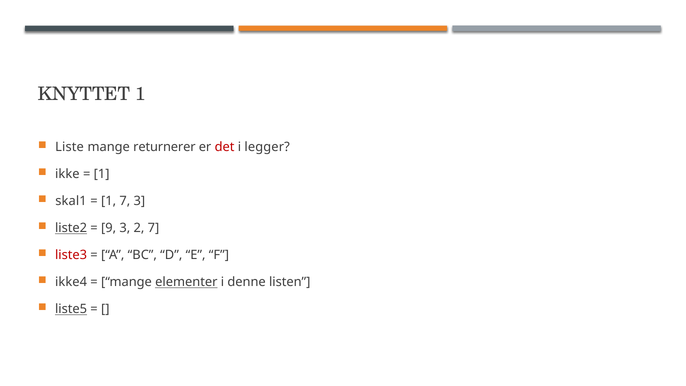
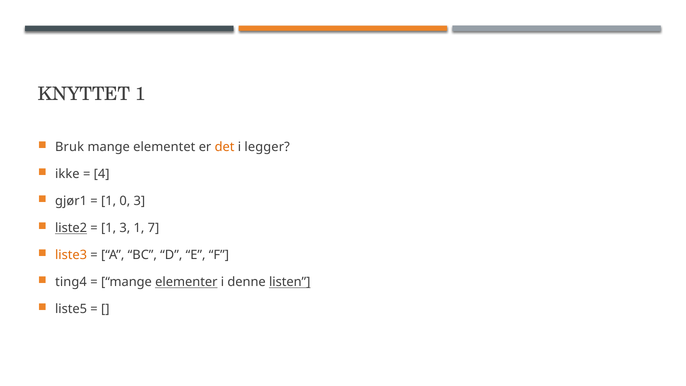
Liste: Liste -> Bruk (70, 147)
returnerer: returnerer -> elementet (164, 147)
det colour: red -> orange (225, 147)
1: 1 -> 4 (102, 174)
skal1: skal1 -> gjør1 (71, 201)
1 7: 7 -> 0 (125, 201)
9: 9 -> 1 (109, 228)
3 2: 2 -> 1 (139, 228)
liste3 colour: red -> orange (71, 255)
ikke4: ikke4 -> ting4 (71, 282)
listen underline: none -> present (290, 282)
liste5 underline: present -> none (71, 309)
